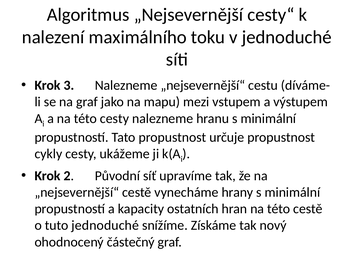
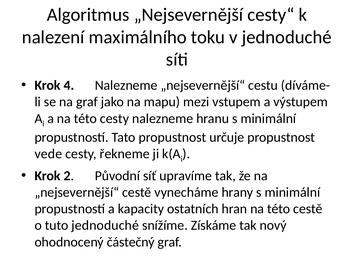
3: 3 -> 4 (69, 85)
cykly: cykly -> vede (48, 154)
ukážeme: ukážeme -> řekneme (125, 154)
